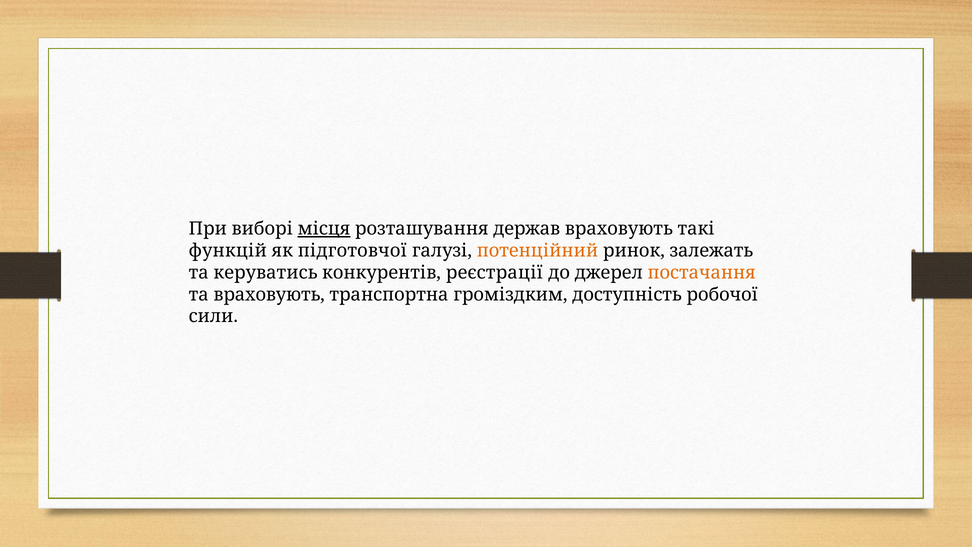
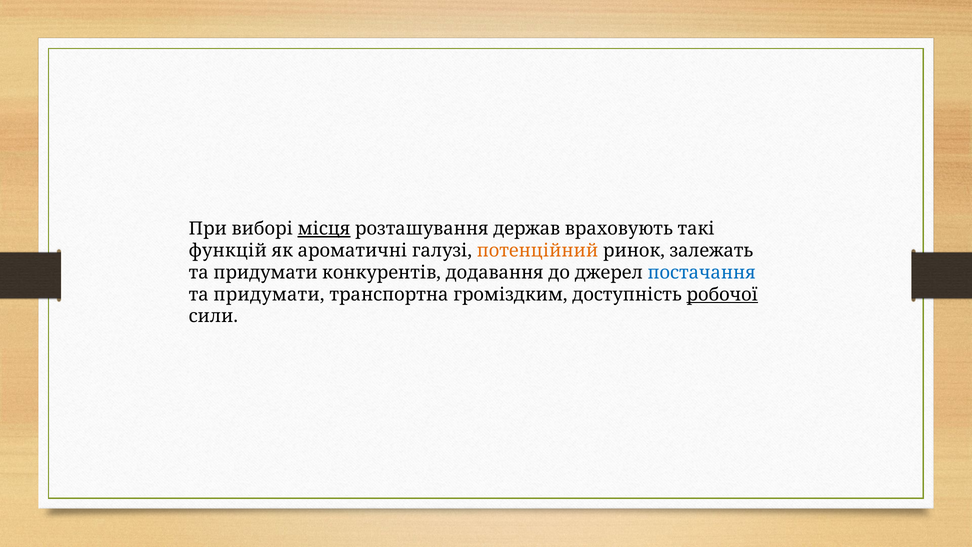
підготовчої: підготовчої -> ароматичні (352, 251)
керуватись: керуватись -> придумати (266, 272)
реєстрації: реєстрації -> додавання (495, 272)
постачання colour: orange -> blue (702, 272)
враховують: враховують -> придумати (269, 294)
робочої underline: none -> present (722, 294)
